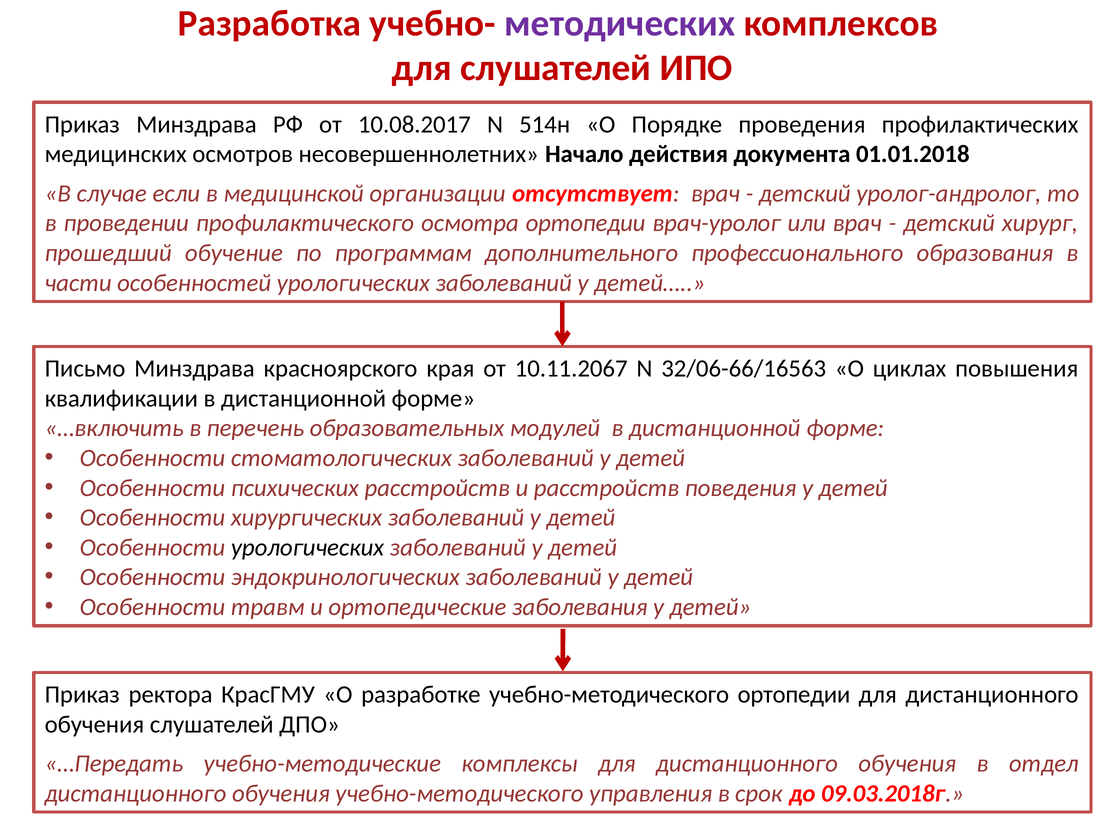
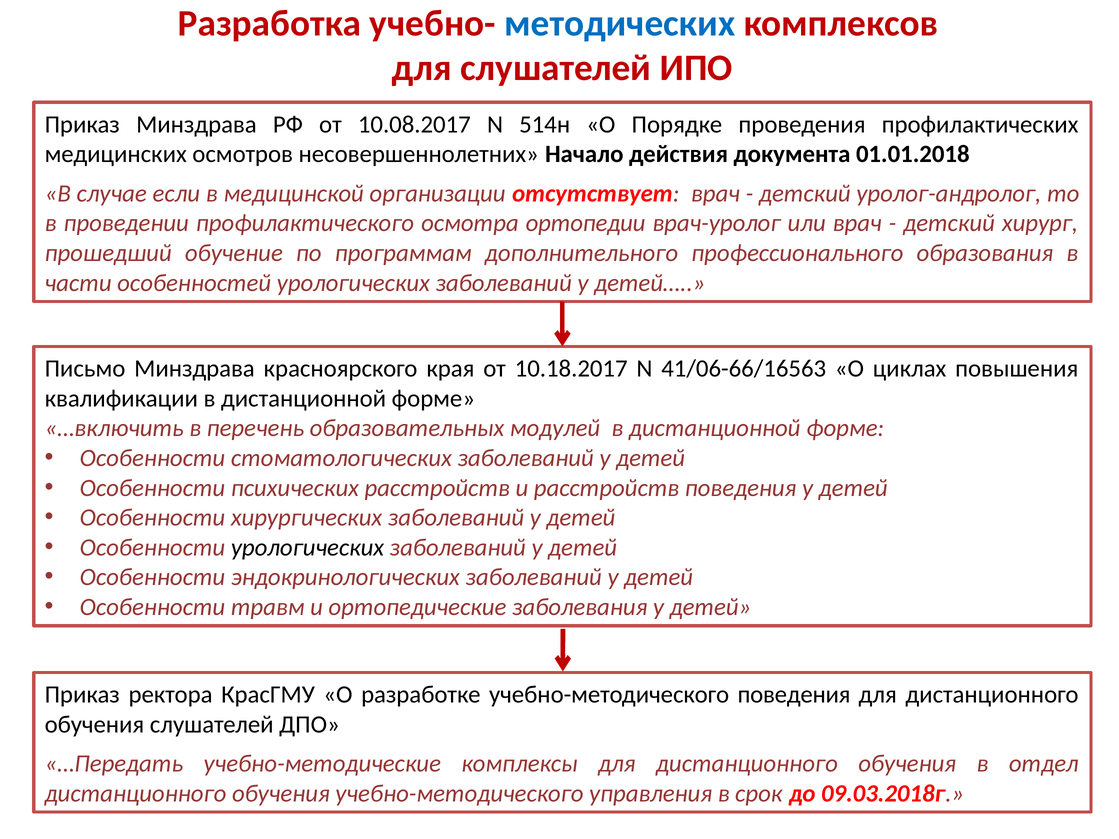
методических colour: purple -> blue (620, 23)
10.11.2067: 10.11.2067 -> 10.18.2017 (571, 369)
32/06-66/16563: 32/06-66/16563 -> 41/06-66/16563 (744, 369)
учебно-методического ортопедии: ортопедии -> поведения (794, 695)
